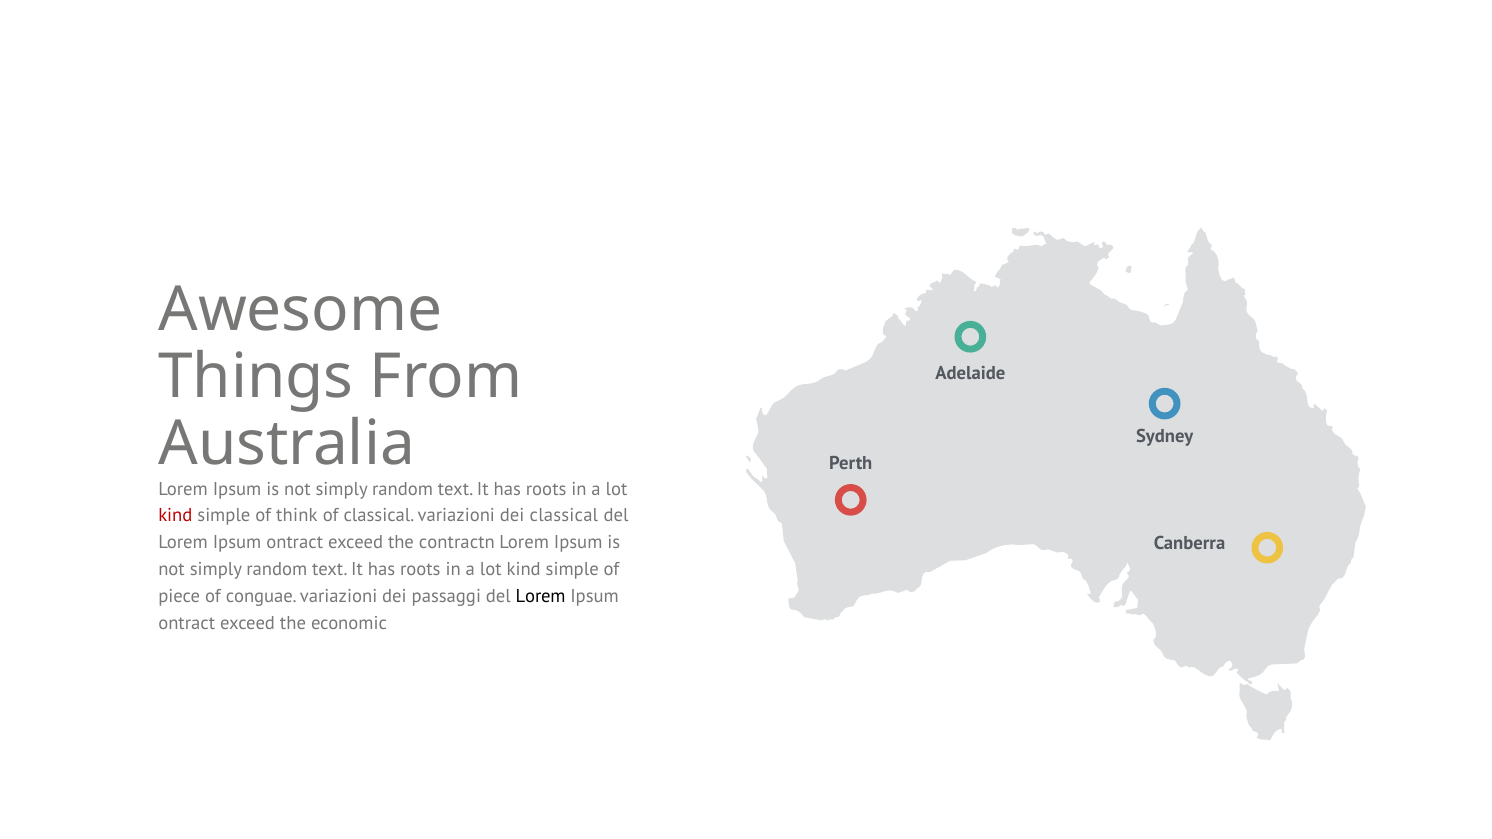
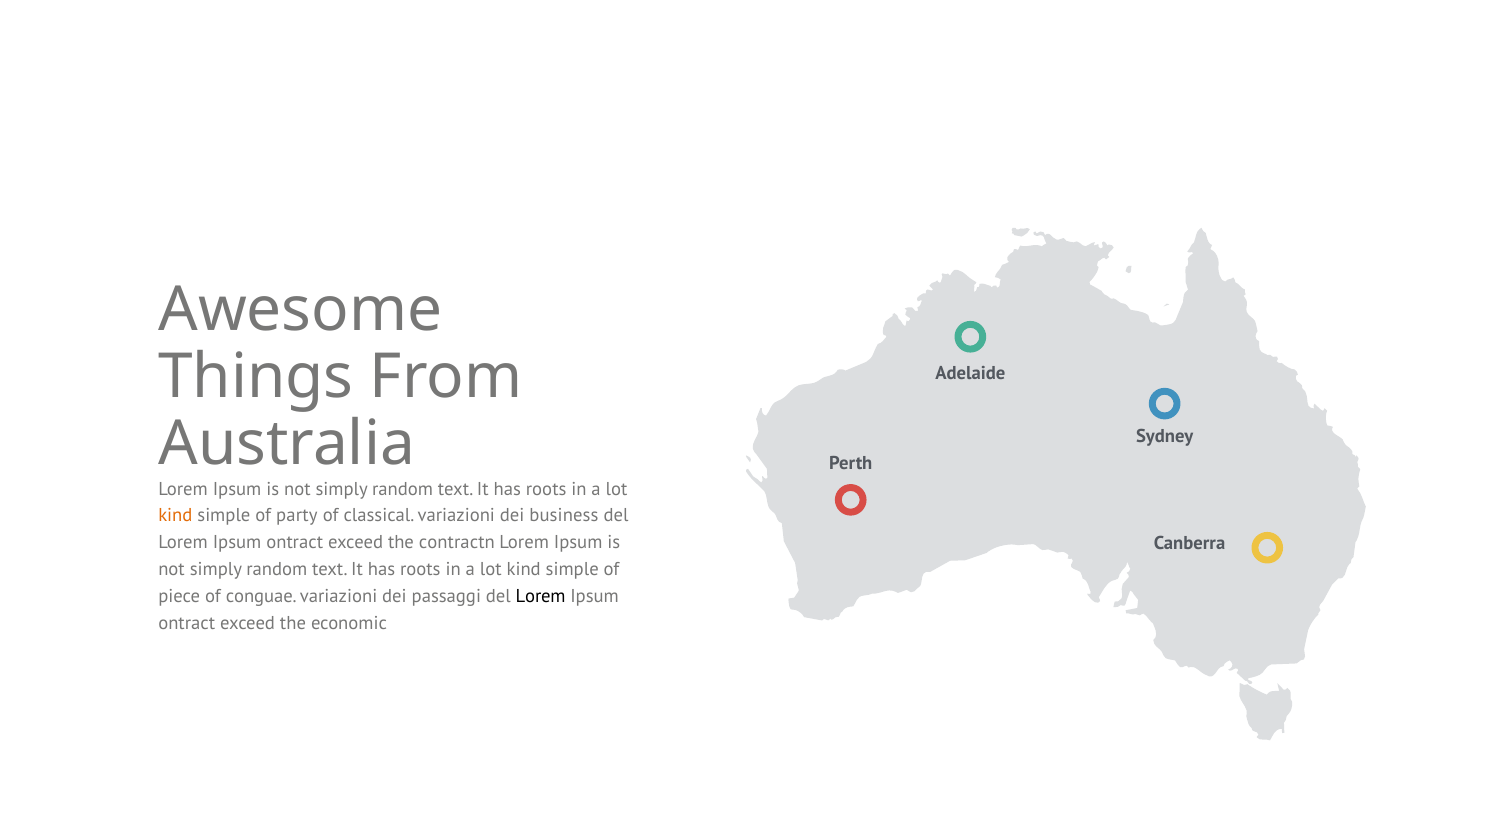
kind colour: red -> orange (175, 516)
think: think -> party (297, 516)
dei classical: classical -> business (564, 516)
